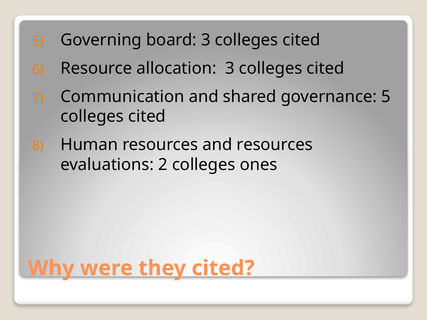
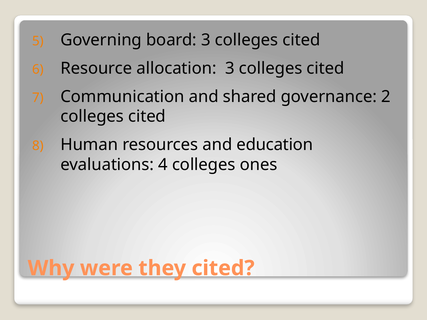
governance 5: 5 -> 2 (386, 97)
and resources: resources -> education (275, 145)
2: 2 -> 4 (163, 165)
